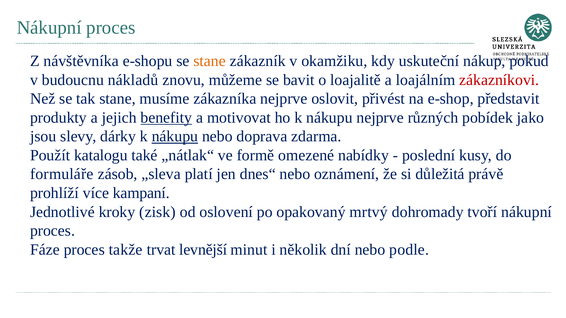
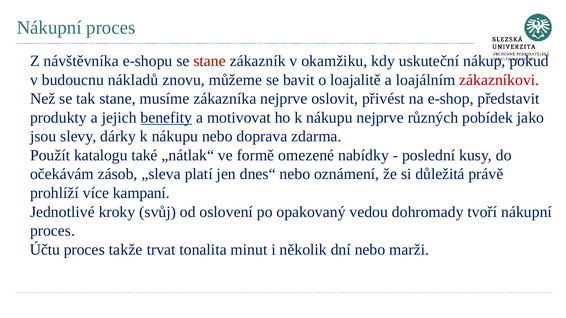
stane colour: orange -> red (210, 61)
nákupu underline: present -> none (175, 137)
formuláře: formuláře -> očekávám (62, 174)
zisk: zisk -> svůj (158, 212)
mrtvý: mrtvý -> vedou (369, 212)
Fáze: Fáze -> Účtu (45, 250)
levnější: levnější -> tonalita (203, 250)
podle: podle -> marži (409, 250)
